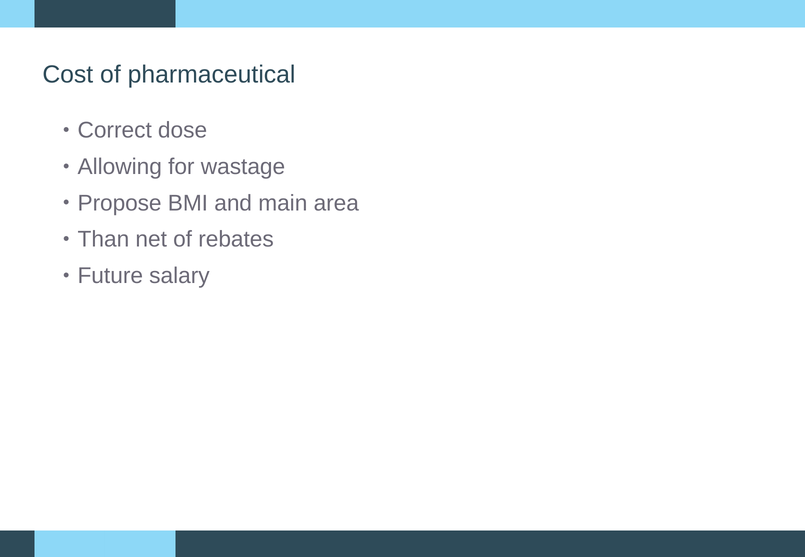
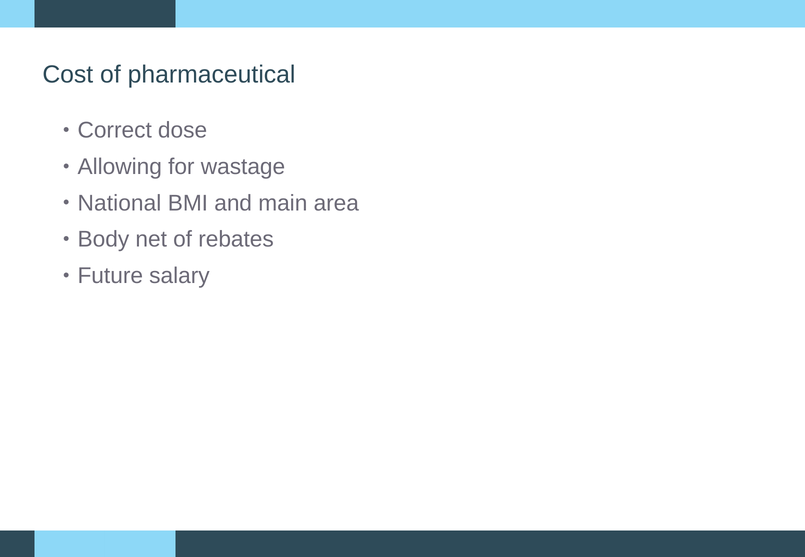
Propose: Propose -> National (120, 203)
Than: Than -> Body (103, 239)
